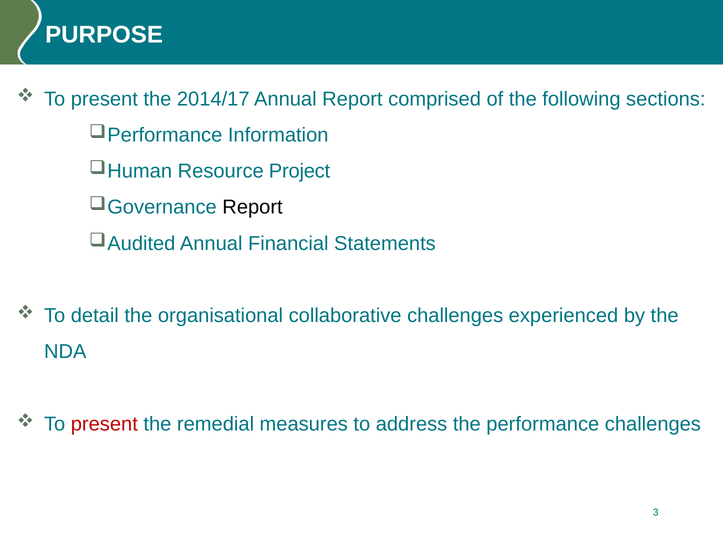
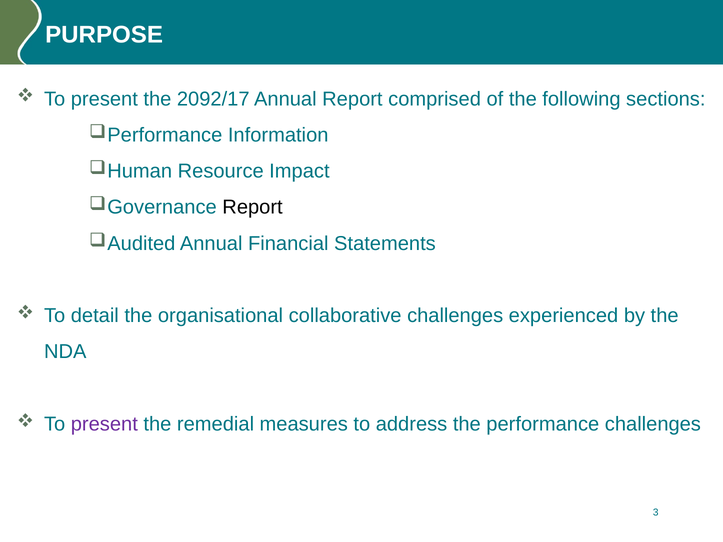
2014/17: 2014/17 -> 2092/17 (213, 99)
Project: Project -> Impact (299, 171)
present colour: red -> purple (104, 424)
